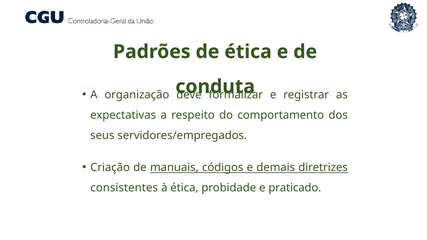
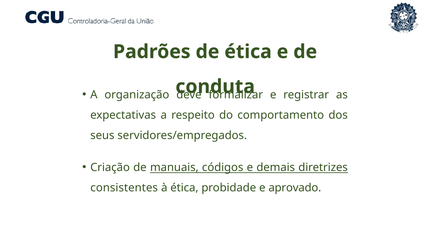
praticado: praticado -> aprovado (295, 188)
